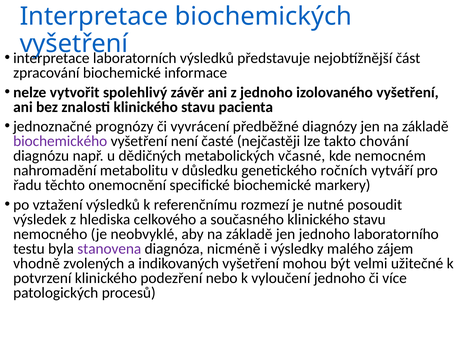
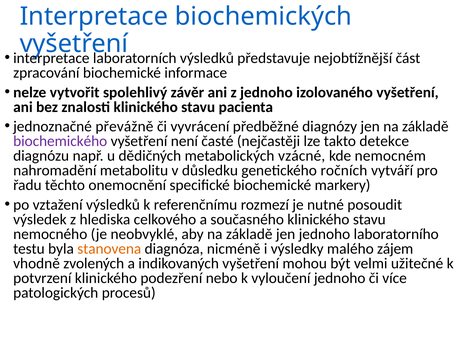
prognózy: prognózy -> převážně (124, 127)
chování: chování -> detekce (384, 141)
včasné: včasné -> vzácné (302, 156)
stanovena colour: purple -> orange (109, 249)
